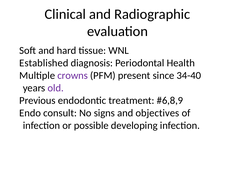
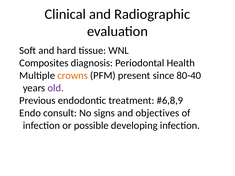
Established: Established -> Composites (44, 63)
crowns colour: purple -> orange (73, 76)
34-40: 34-40 -> 80-40 (189, 76)
